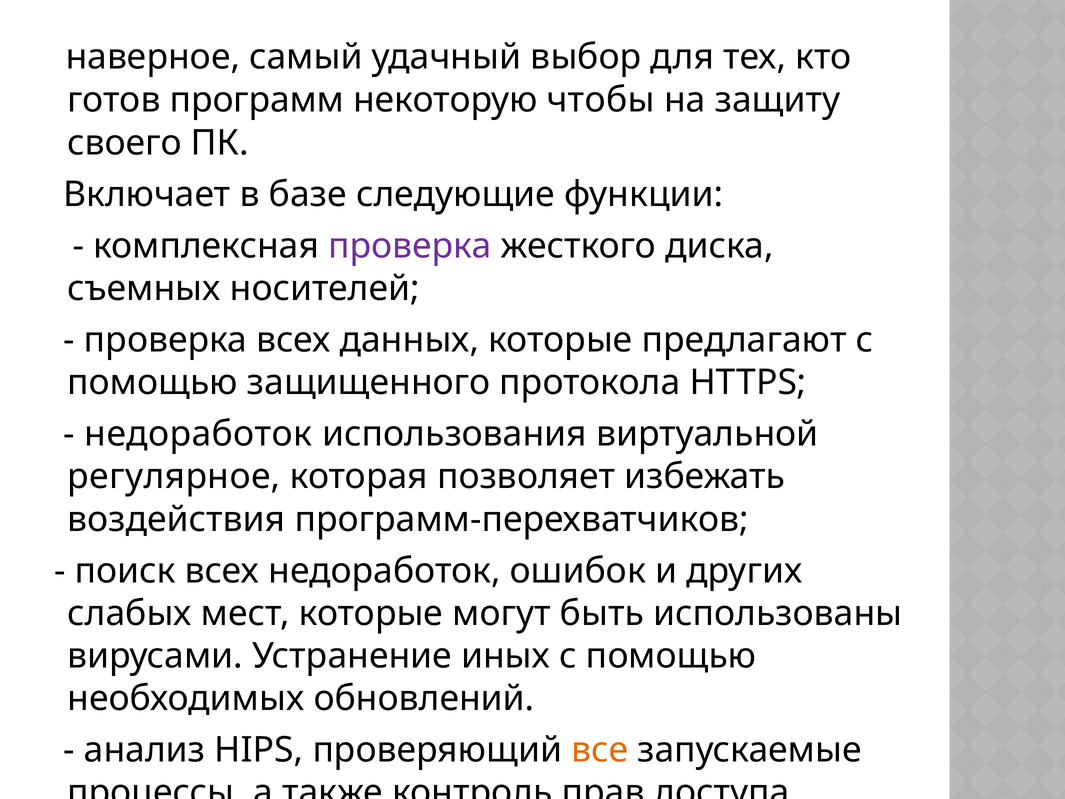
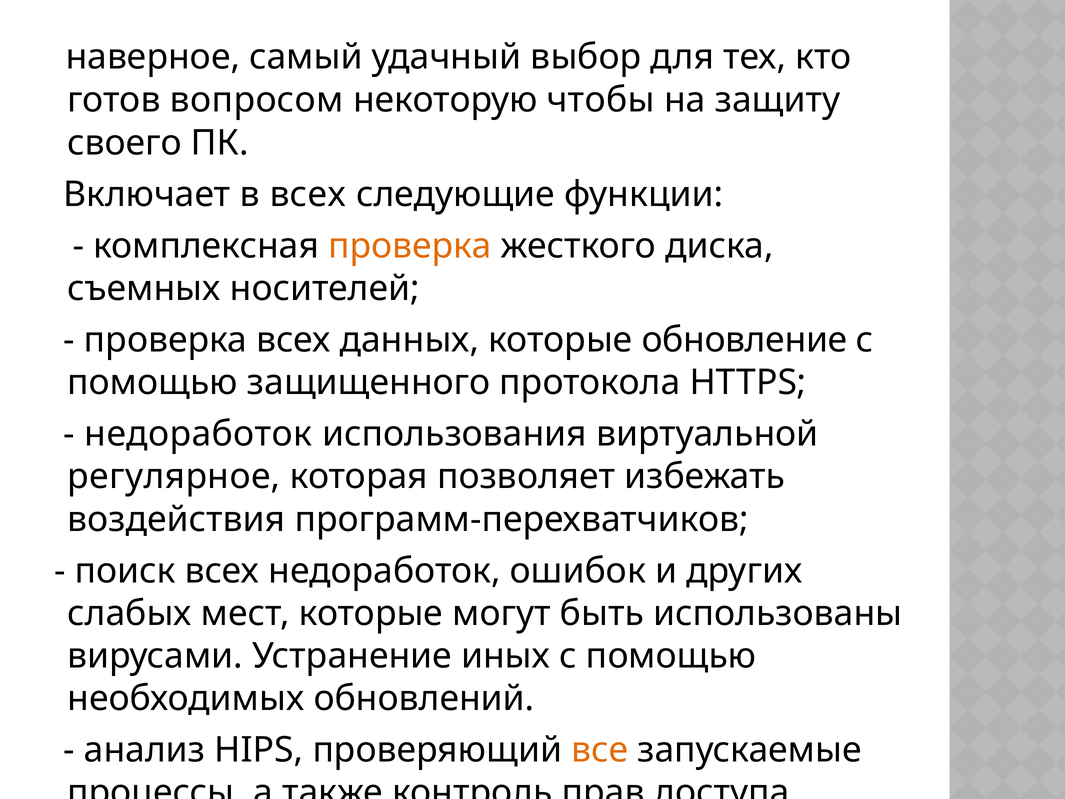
программ: программ -> вопросом (257, 100)
в базе: базе -> всех (308, 194)
проверка colour: purple -> orange (410, 246)
предлагают: предлагают -> обновление (744, 340)
